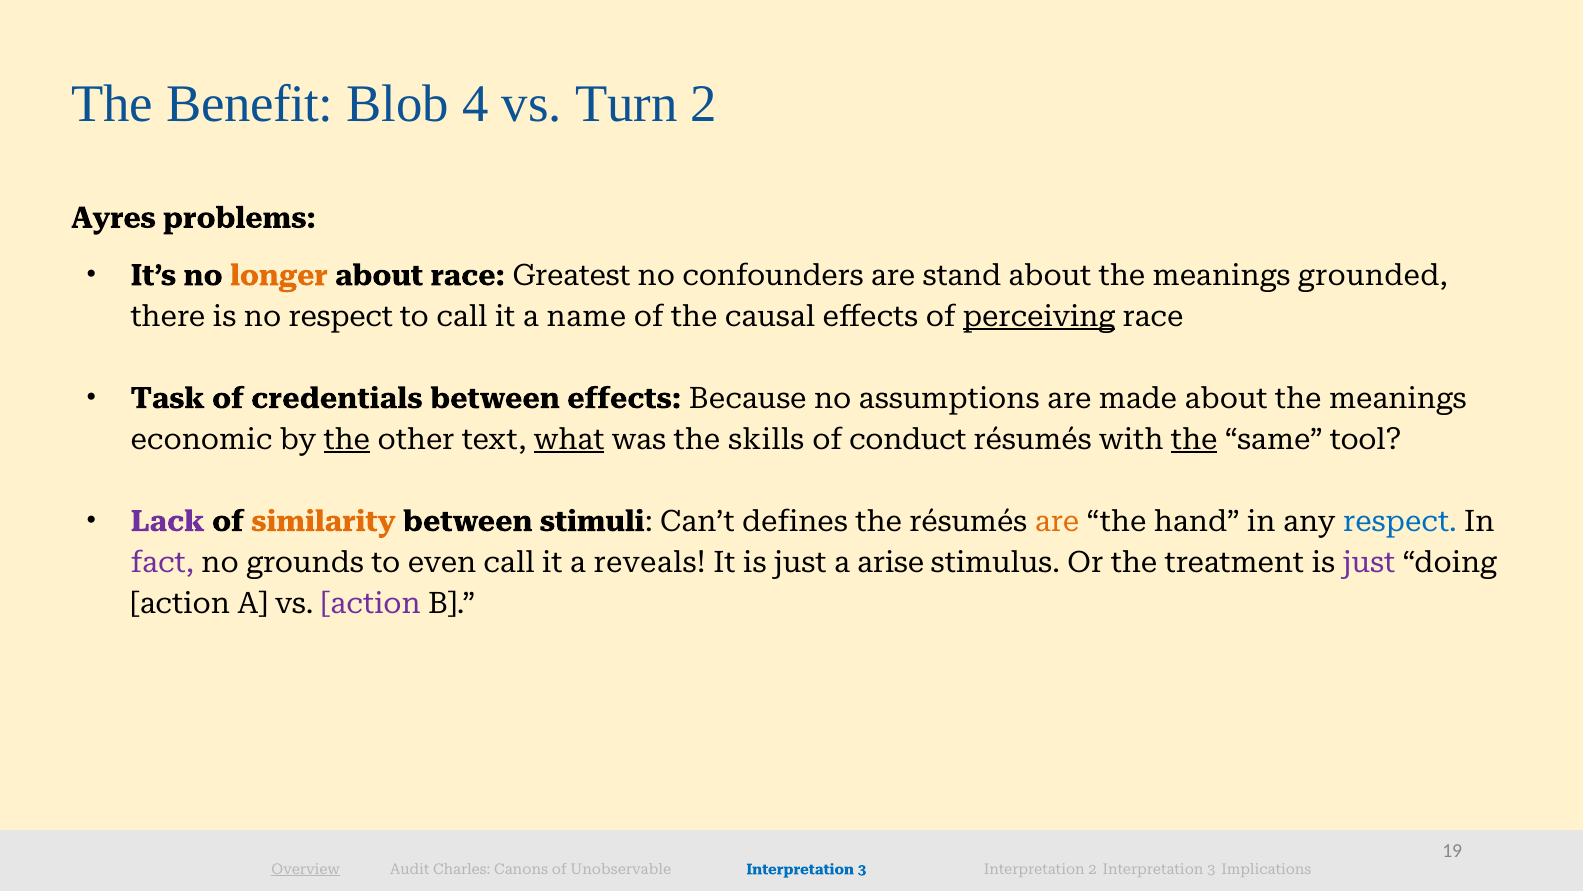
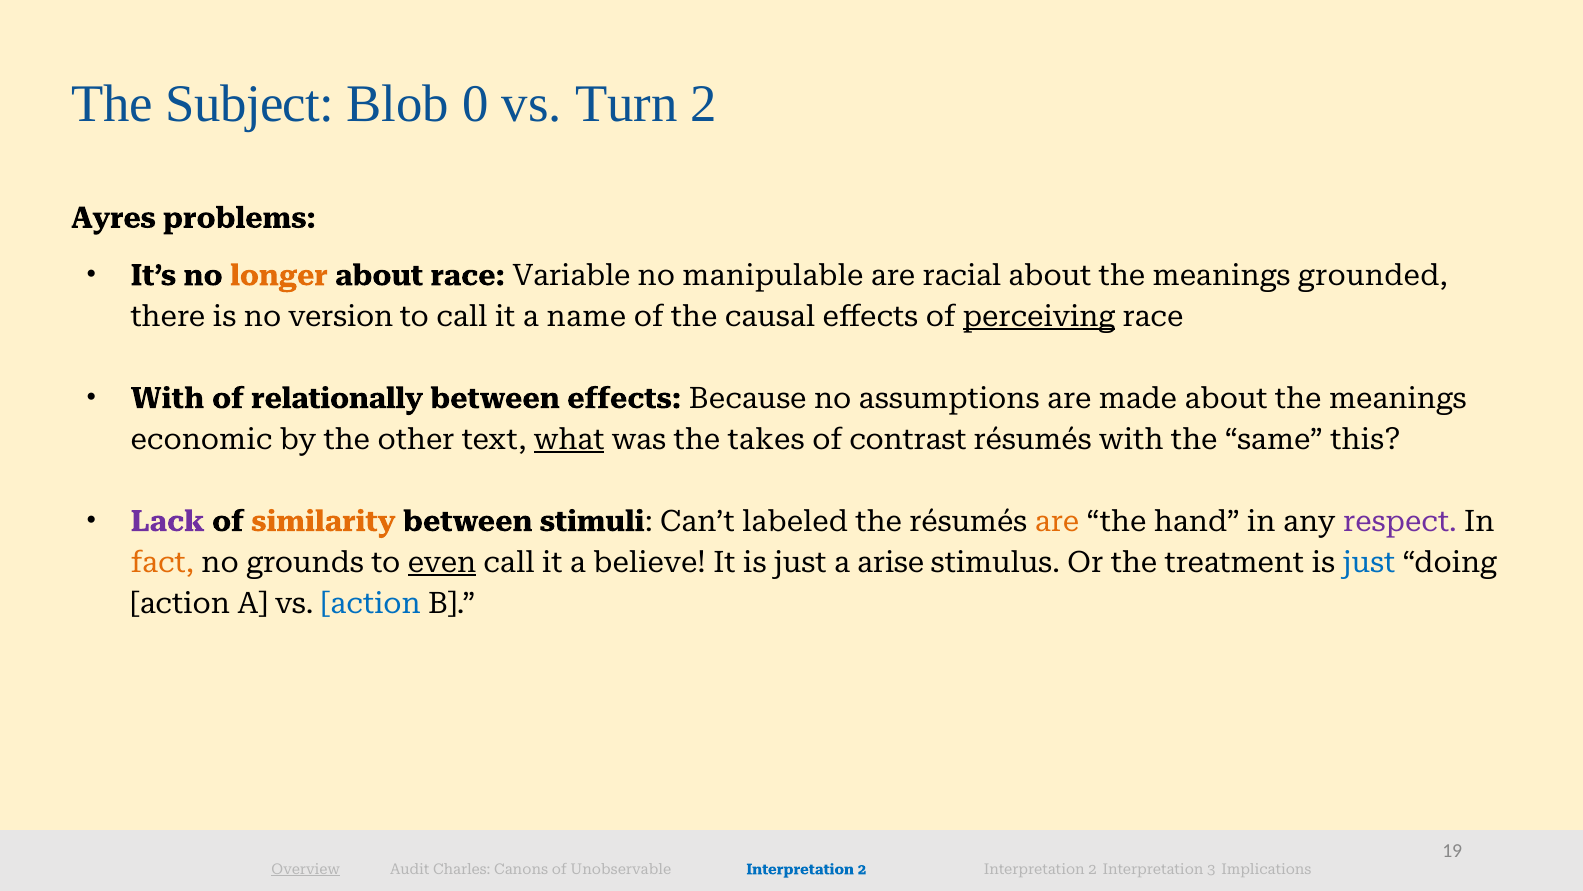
Benefit: Benefit -> Subject (250, 104)
4: 4 -> 0 (476, 104)
Greatest: Greatest -> Variable (571, 275)
confounders: confounders -> manipulable (773, 275)
stand: stand -> racial (962, 275)
no respect: respect -> version (341, 316)
Task: Task -> With (167, 398)
credentials: credentials -> relationally (337, 398)
the underline: present -> none (347, 439)
skills: skills -> takes (766, 439)
conduct: conduct -> contrast (908, 439)
the underline: present -> none (1194, 439)
tool: tool -> this (1365, 439)
defines: defines -> labeled (795, 521)
respect colour: blue -> purple (1400, 521)
fact colour: purple -> orange (162, 562)
even underline: none -> present (442, 562)
reveals: reveals -> believe (650, 562)
just colour: purple -> blue (1369, 562)
action colour: purple -> blue (371, 603)
3: 3 -> 2 (862, 869)
